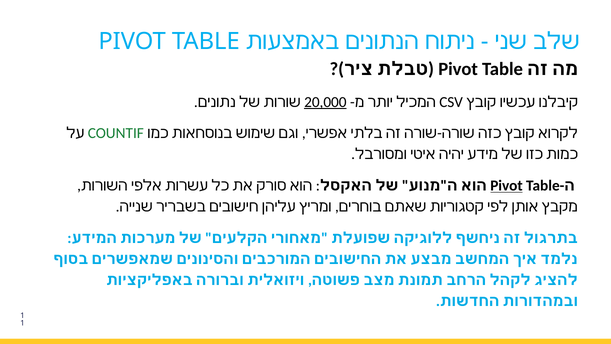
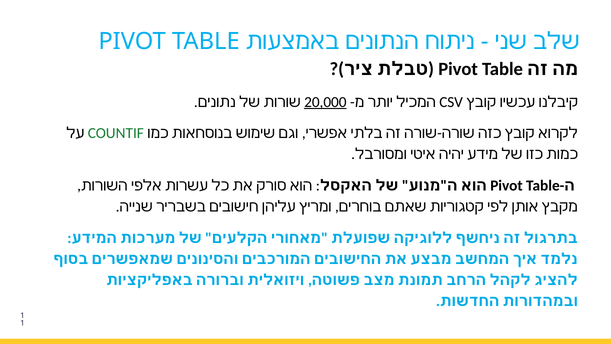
Pivot underline: present -> none (506, 185)
